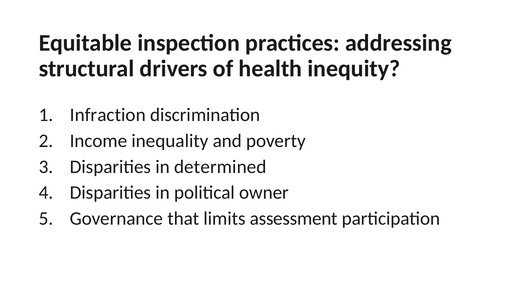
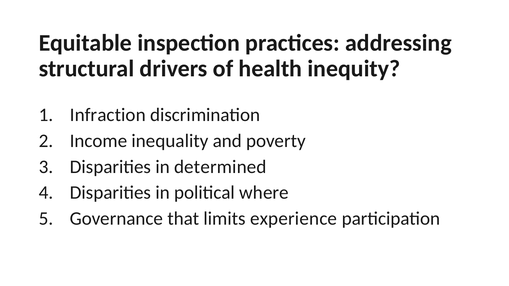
owner: owner -> where (264, 193)
assessment: assessment -> experience (294, 219)
